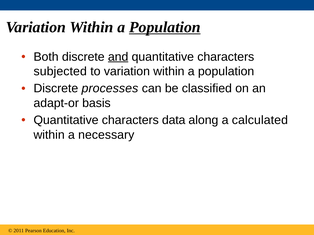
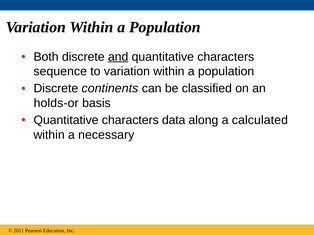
Population underline: present -> none (165, 27)
subjected: subjected -> sequence (60, 72)
processes: processes -> continents (110, 89)
adapt-or: adapt-or -> holds-or (56, 103)
